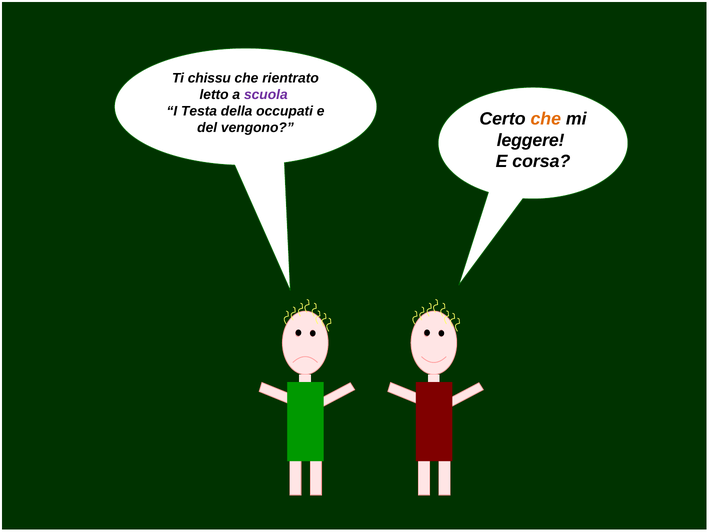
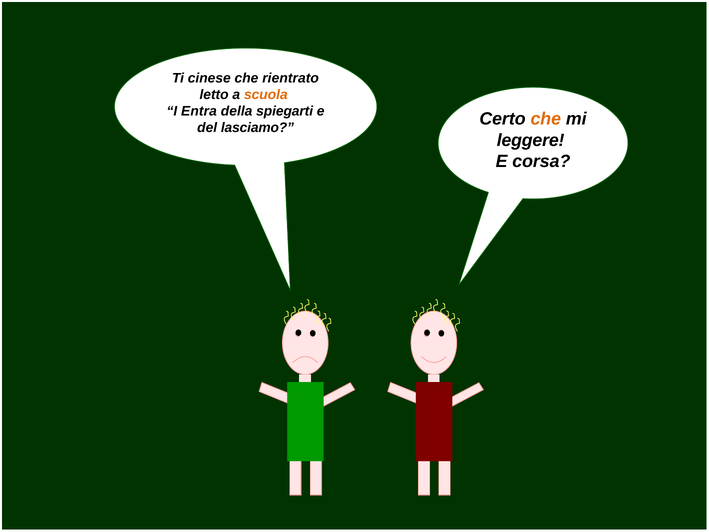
chissu: chissu -> cinese (209, 78)
scuola colour: purple -> orange (266, 95)
Testa: Testa -> Entra (199, 111)
occupati: occupati -> spiegarti (285, 111)
vengono: vengono -> lasciamo (257, 128)
